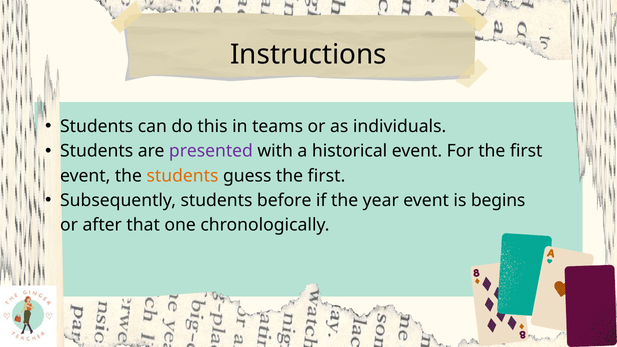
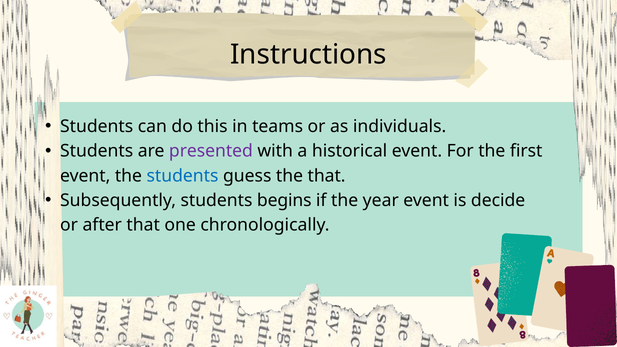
students colour: orange -> blue (183, 176)
guess the first: first -> that (327, 176)
before: before -> begins (284, 200)
begins: begins -> decide (498, 200)
